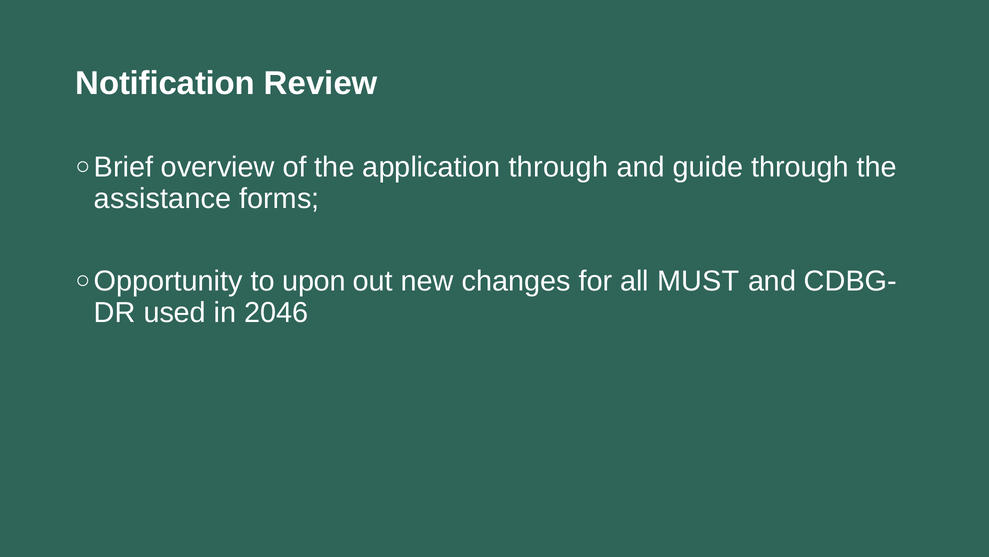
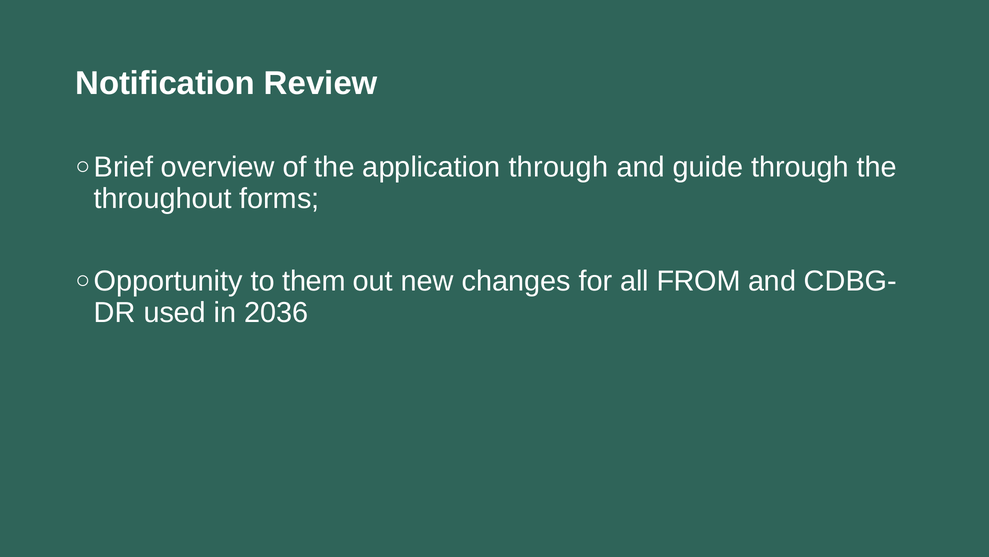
assistance: assistance -> throughout (163, 198)
upon: upon -> them (314, 281)
MUST: MUST -> FROM (699, 281)
2046: 2046 -> 2036 (276, 312)
